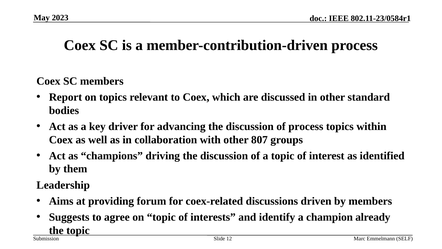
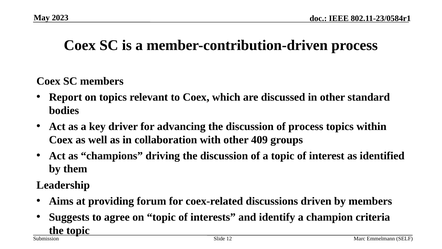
807: 807 -> 409 (259, 139)
already: already -> criteria (373, 217)
